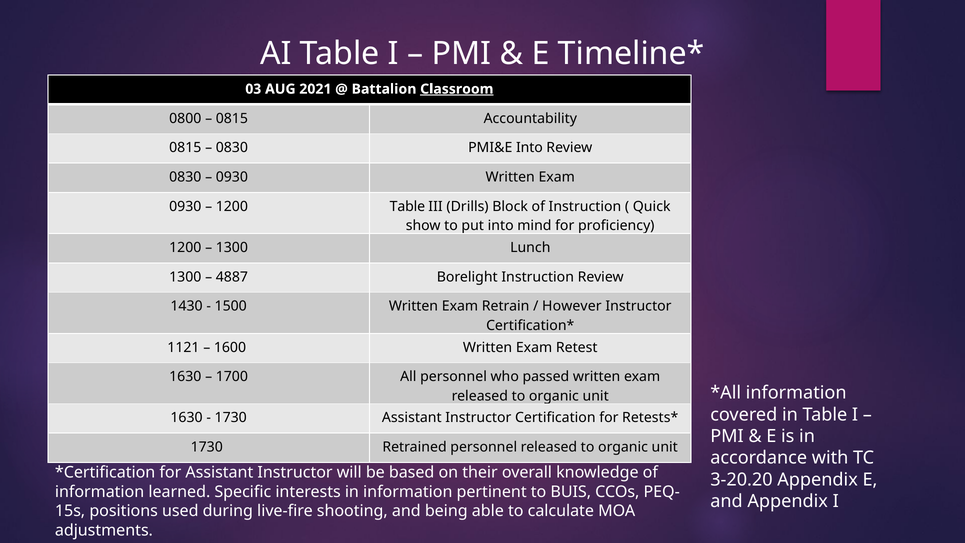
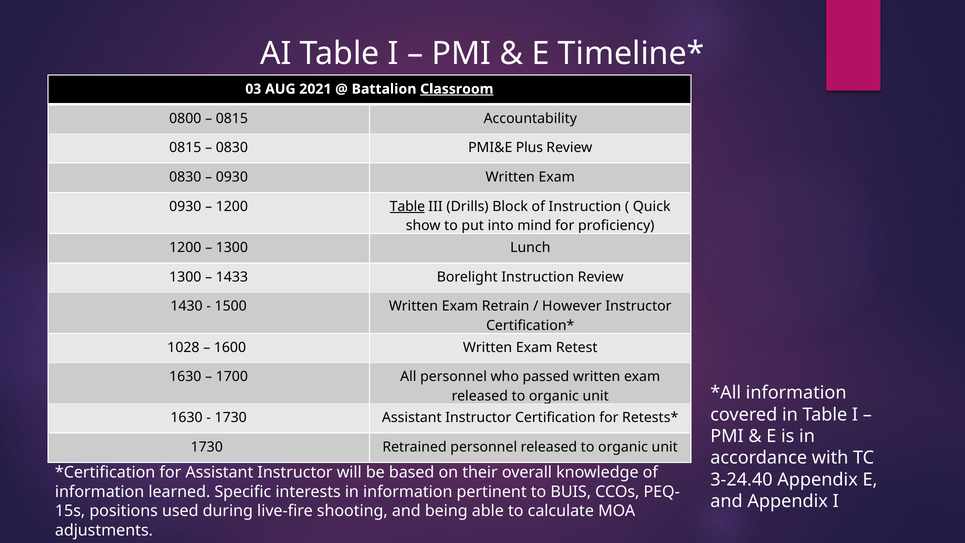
PMI&E Into: Into -> Plus (529, 148)
Table underline: none -> present (407, 206)
4887: 4887 -> 1433 (232, 277)
1121: 1121 -> 1028 (183, 347)
3-20.20: 3-20.20 -> 3-24.40 (741, 480)
